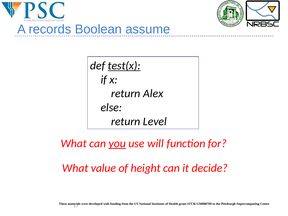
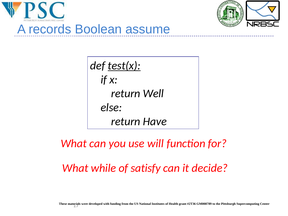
Alex: Alex -> Well (153, 94)
Level: Level -> Have (155, 121)
you underline: present -> none (117, 143)
value: value -> while (103, 168)
height: height -> satisfy (146, 168)
